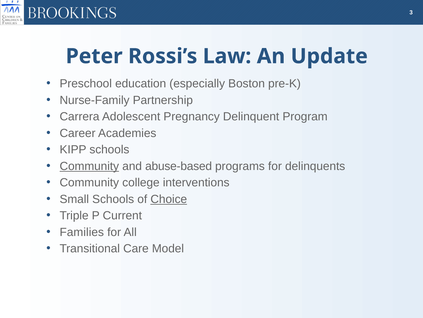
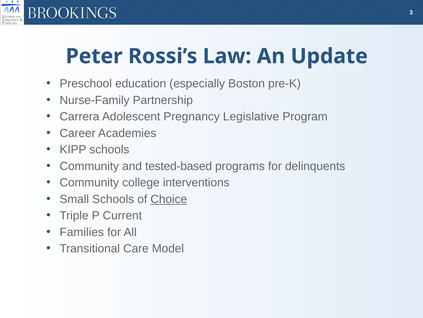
Delinquent: Delinquent -> Legislative (251, 116)
Community underline: present -> none (89, 166)
abuse-based: abuse-based -> tested-based (179, 166)
